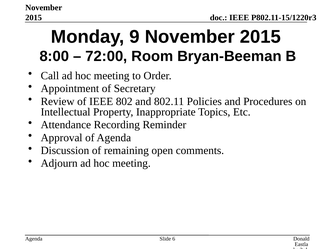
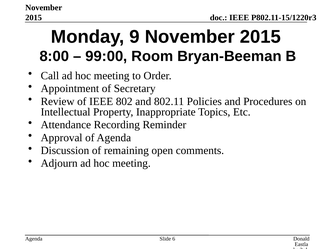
72:00: 72:00 -> 99:00 (106, 56)
